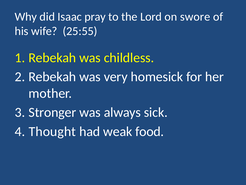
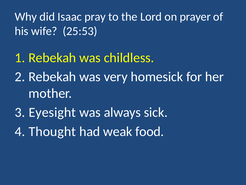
swore: swore -> prayer (195, 17)
25:55: 25:55 -> 25:53 (80, 31)
Stronger: Stronger -> Eyesight (52, 112)
